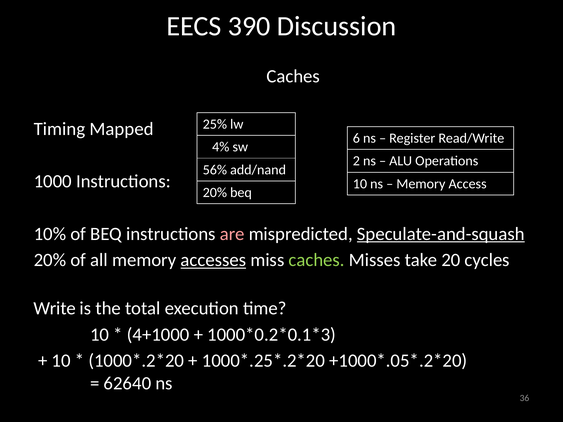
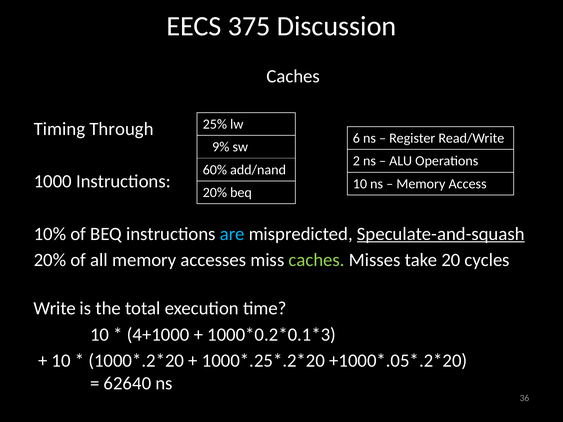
390: 390 -> 375 (249, 26)
Mapped: Mapped -> Through (122, 129)
4%: 4% -> 9% (221, 147)
56%: 56% -> 60% (215, 170)
are colour: pink -> light blue (232, 234)
accesses underline: present -> none (213, 260)
